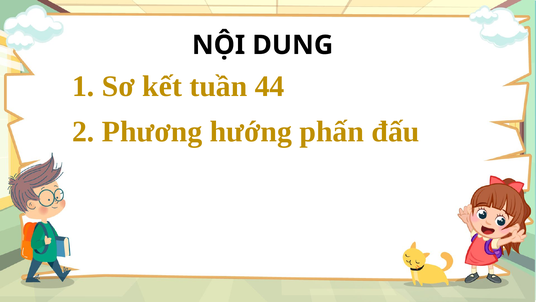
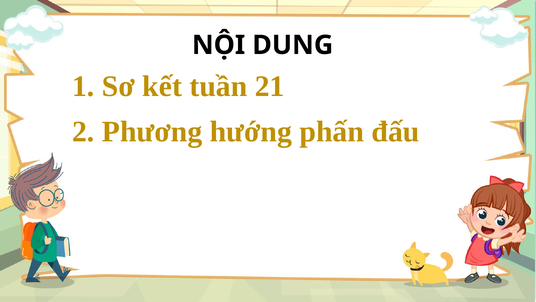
44: 44 -> 21 (270, 86)
